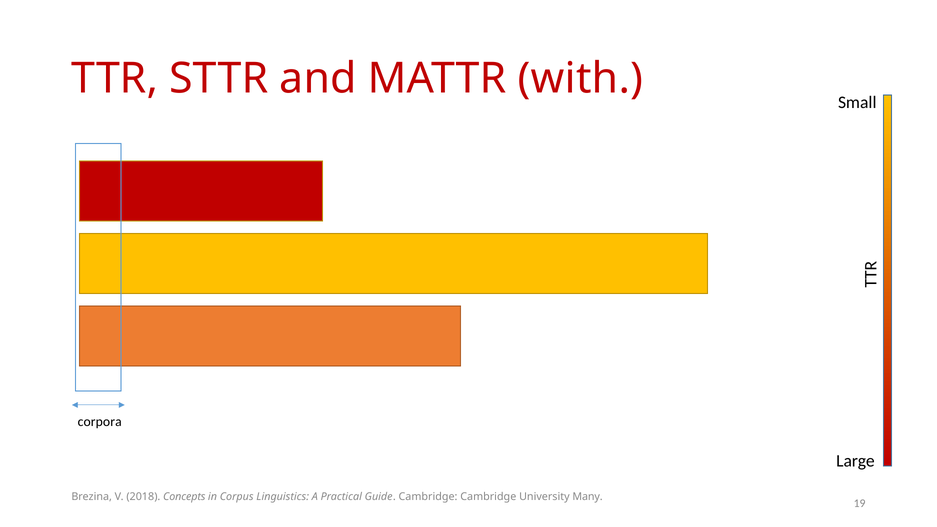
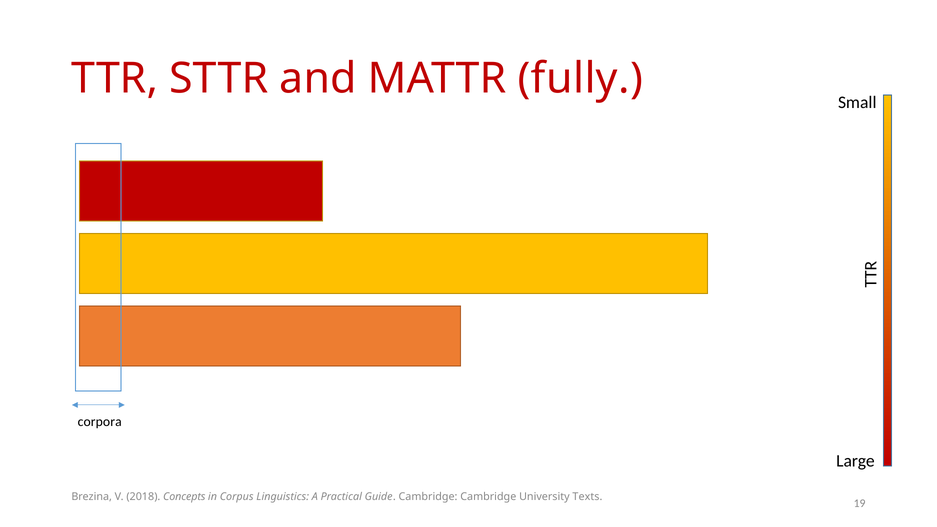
with: with -> fully (580, 79)
Many: Many -> Texts (587, 497)
